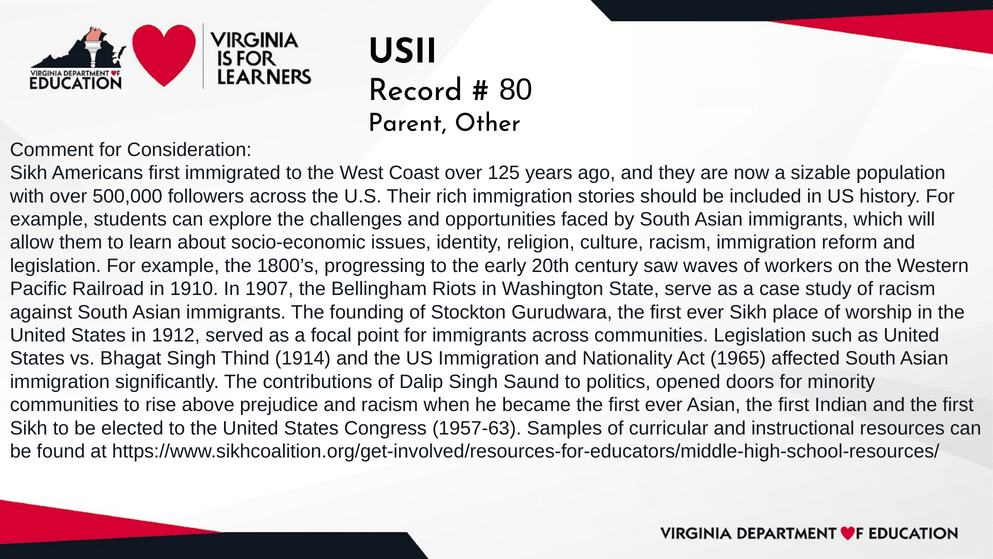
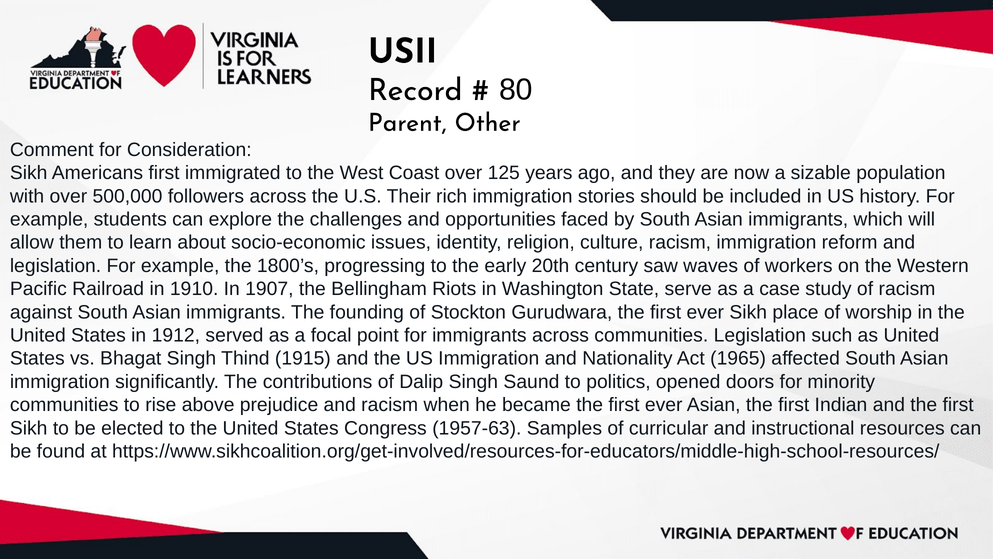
1914: 1914 -> 1915 (303, 358)
